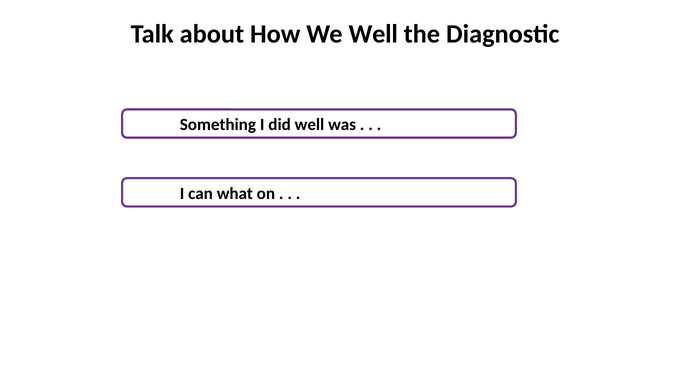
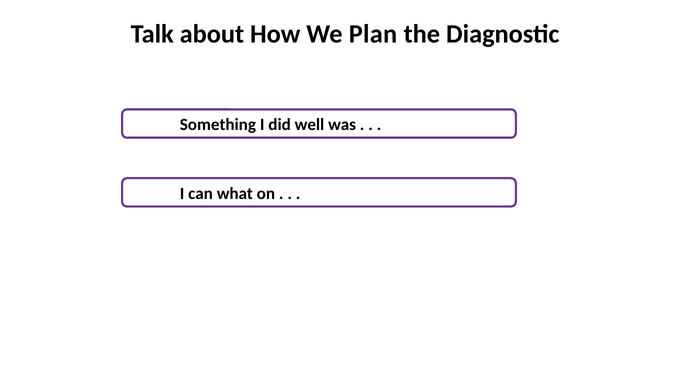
We Well: Well -> Plan (373, 34)
